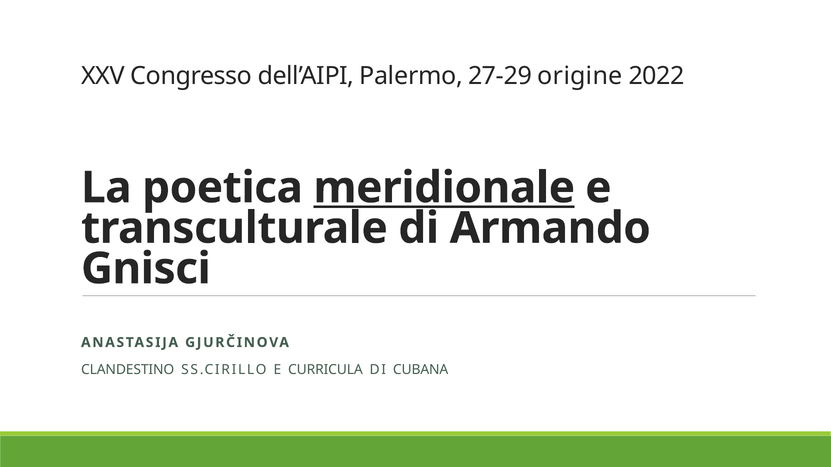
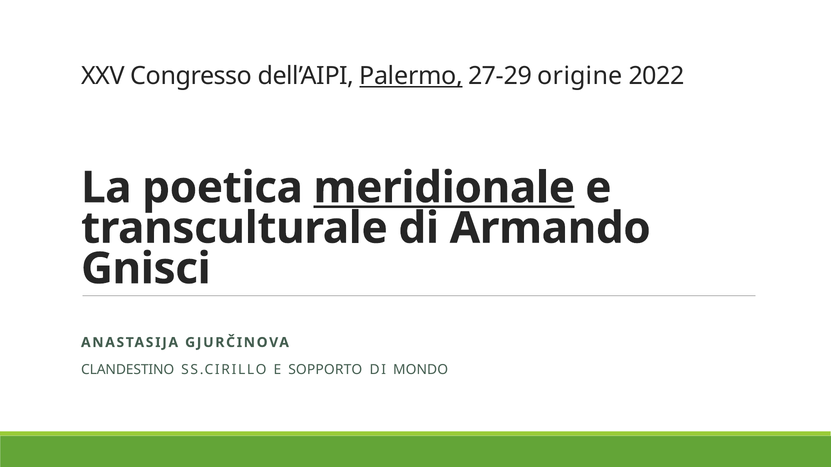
Palermo underline: none -> present (411, 76)
CURRICULA: CURRICULA -> SOPPORTO (325, 370)
CUBANA: CUBANA -> MONDO (421, 370)
